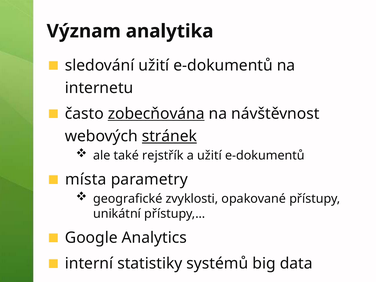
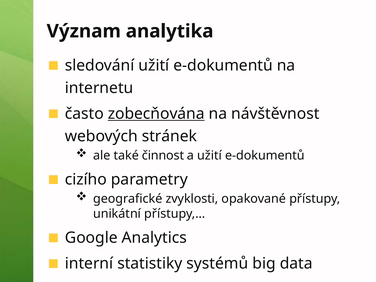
stránek underline: present -> none (169, 136)
rejstřík: rejstřík -> činnost (163, 155)
místa: místa -> cizího (86, 179)
